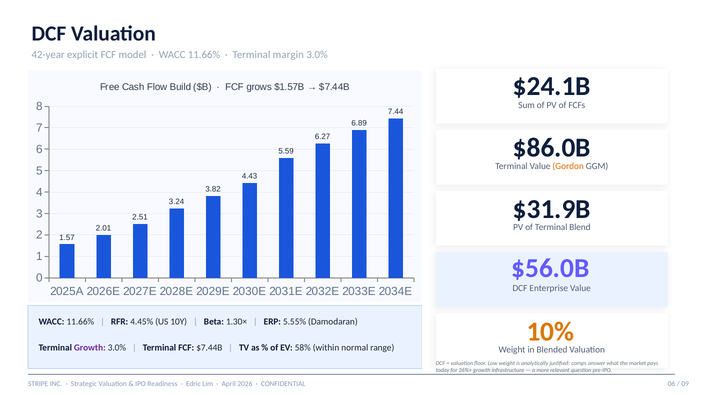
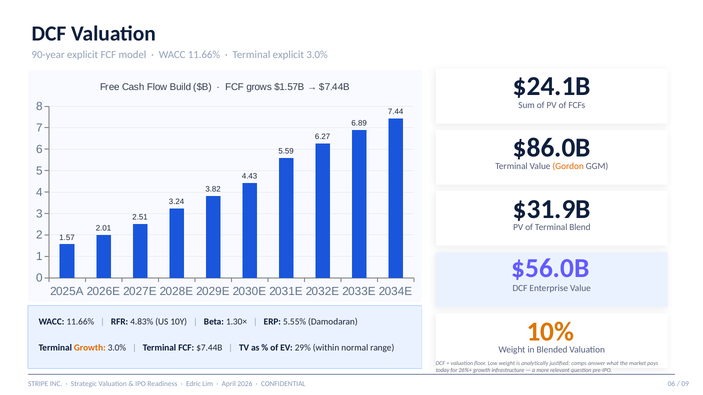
42-year: 42-year -> 90-year (48, 55)
Terminal margin: margin -> explicit (288, 55)
4.45%: 4.45% -> 4.83% (142, 322)
Growth colour: purple -> orange (90, 348)
58%: 58% -> 29% (303, 348)
